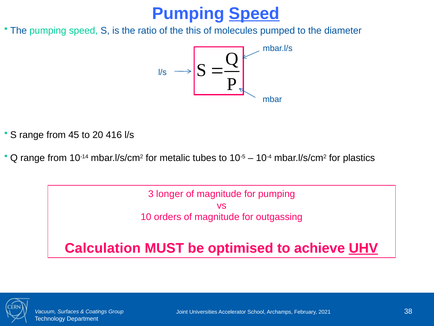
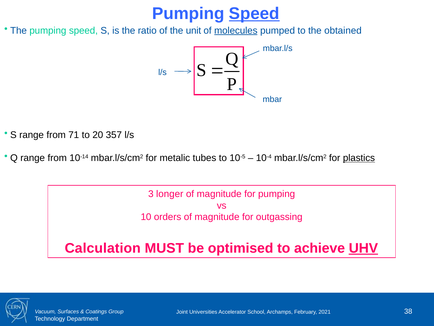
this: this -> unit (193, 31)
molecules underline: none -> present (236, 31)
diameter: diameter -> obtained (343, 31)
45: 45 -> 71 (74, 135)
416: 416 -> 357 (114, 135)
plastics underline: none -> present (359, 158)
